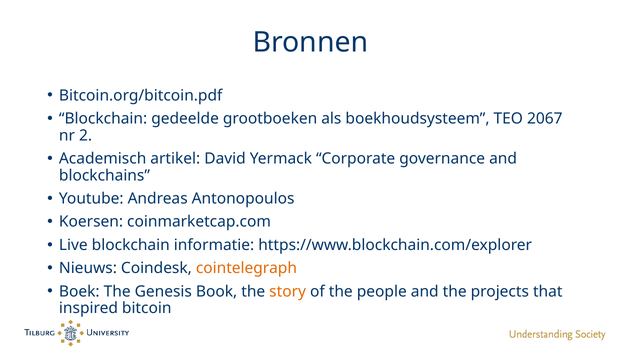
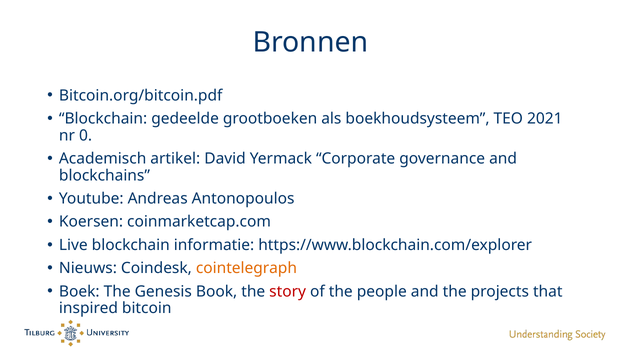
2067: 2067 -> 2021 (545, 119)
2: 2 -> 0 (86, 136)
story colour: orange -> red (288, 292)
